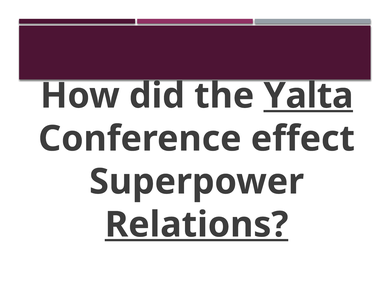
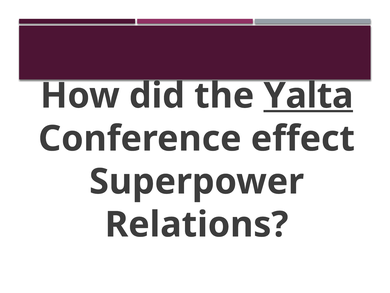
Relations underline: present -> none (197, 224)
